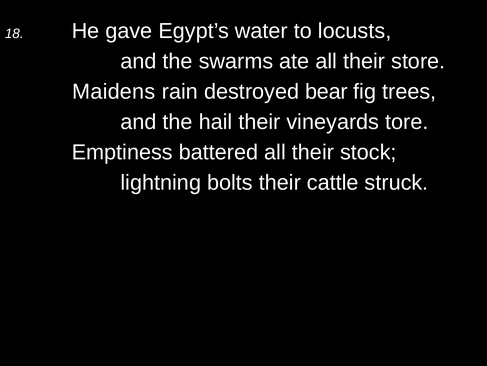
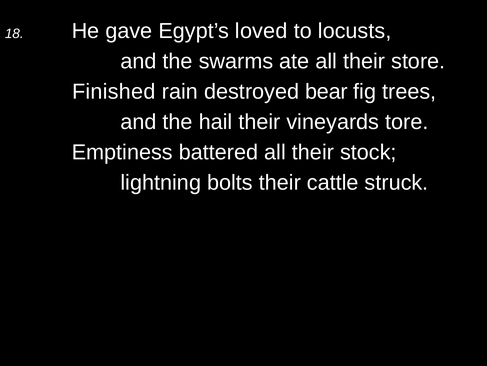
water: water -> loved (261, 31)
Maidens: Maidens -> Finished (114, 91)
